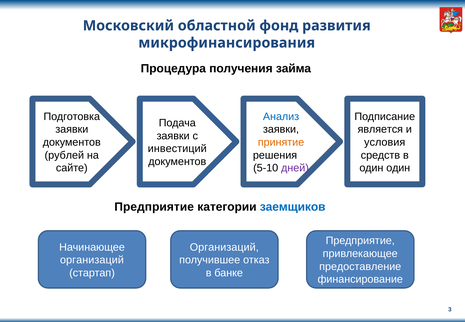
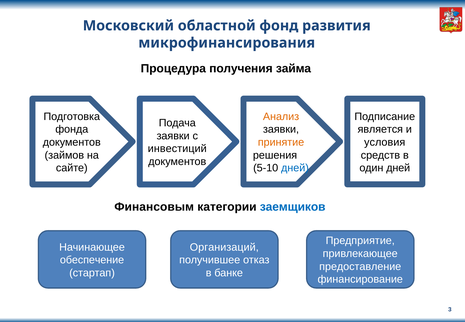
Анализ colour: blue -> orange (281, 117)
заявки: заявки -> фонда (72, 129)
рублей: рублей -> займов (64, 155)
дней colour: purple -> blue (295, 168)
один один: один -> дней (398, 168)
Предприятие: Предприятие -> Финансовым (154, 207)
организаций: организаций -> обеспечение (92, 260)
